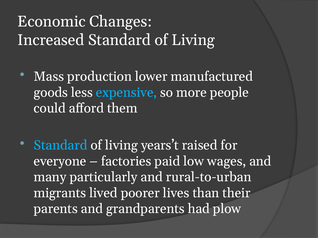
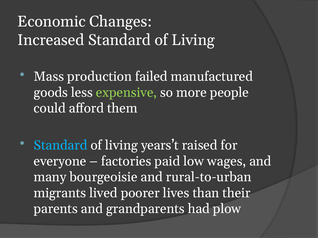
lower: lower -> failed (151, 77)
expensive colour: light blue -> light green (126, 93)
particularly: particularly -> bourgeoisie (103, 177)
